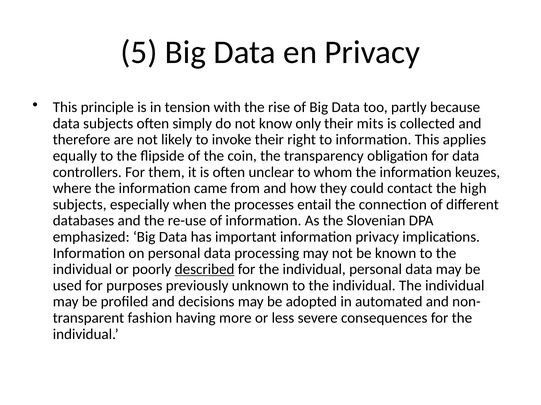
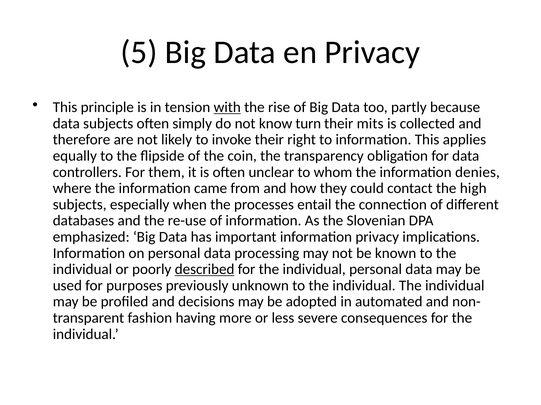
with underline: none -> present (227, 107)
only: only -> turn (308, 124)
keuzes: keuzes -> denies (477, 172)
